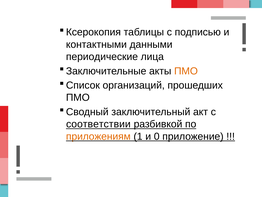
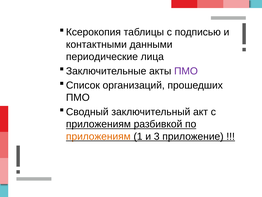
ПМО colour: orange -> purple (186, 71)
соответствии: соответствии -> приложениям (98, 124)
0: 0 -> 3 (157, 136)
